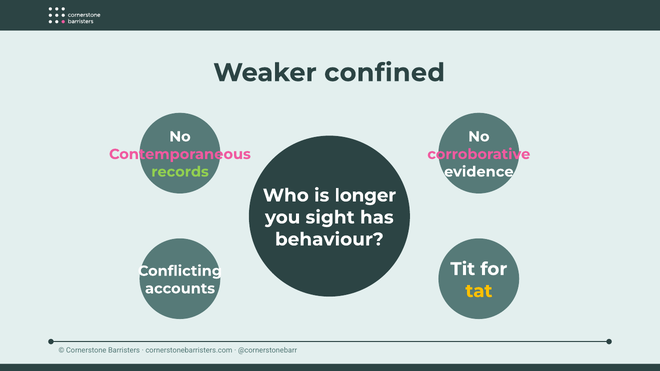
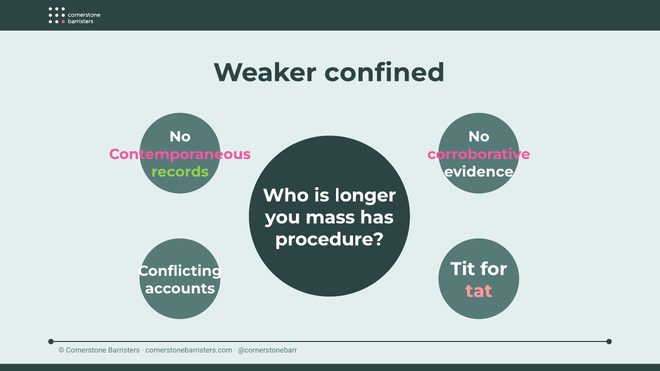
sight: sight -> mass (330, 218)
behaviour: behaviour -> procedure (329, 240)
tat colour: yellow -> pink (479, 291)
